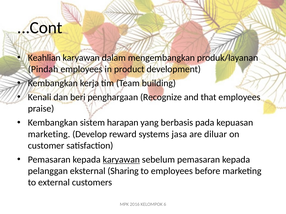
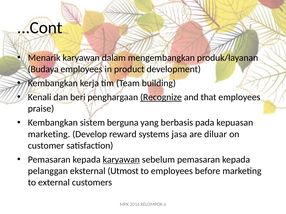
Keahlian: Keahlian -> Menarik (44, 58)
Pindah: Pindah -> Budaya (43, 69)
Recognize underline: none -> present (161, 97)
harapan: harapan -> berguna (123, 123)
Sharing: Sharing -> Utmost (123, 171)
